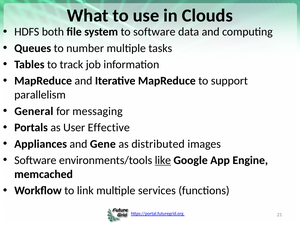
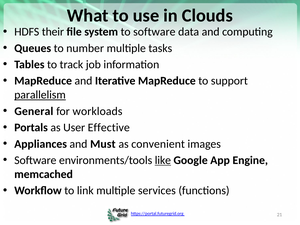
both: both -> their (53, 32)
parallelism underline: none -> present (40, 95)
messaging: messaging -> workloads (97, 111)
Gene: Gene -> Must (103, 144)
distributed: distributed -> convenient (158, 144)
